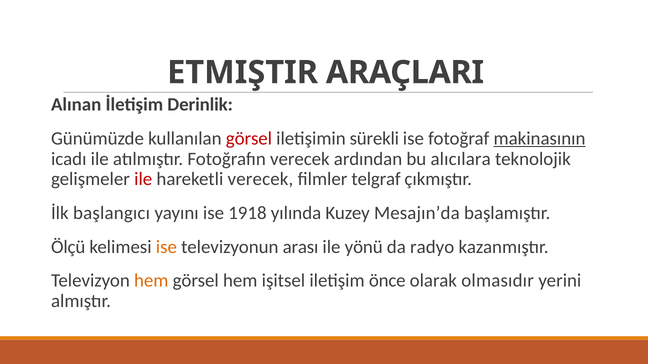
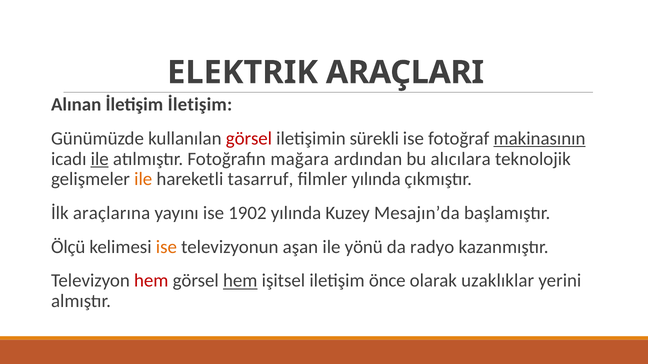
ETMIŞTIR: ETMIŞTIR -> ELEKTRIK (243, 73)
İletişim Derinlik: Derinlik -> İletişim (200, 105)
ile underline: none -> present (100, 159)
Fotoğrafın verecek: verecek -> mağara (300, 159)
ile colour: red -> orange (143, 179)
hareketli verecek: verecek -> tasarruf (260, 179)
filmler telgraf: telgraf -> yılında (376, 179)
başlangıcı: başlangıcı -> araçlarına (112, 213)
1918: 1918 -> 1902 (247, 213)
arası: arası -> aşan (300, 247)
hem colour: orange -> red (151, 281)
hem underline: none -> present (240, 281)
olmasıdır: olmasıdır -> uzaklıklar (498, 281)
